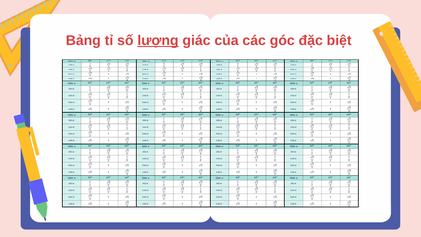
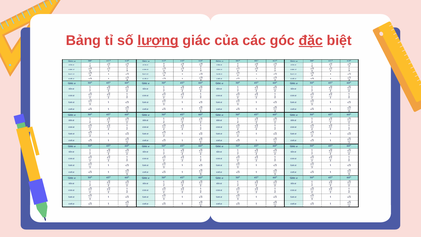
đặc underline: none -> present (311, 40)
